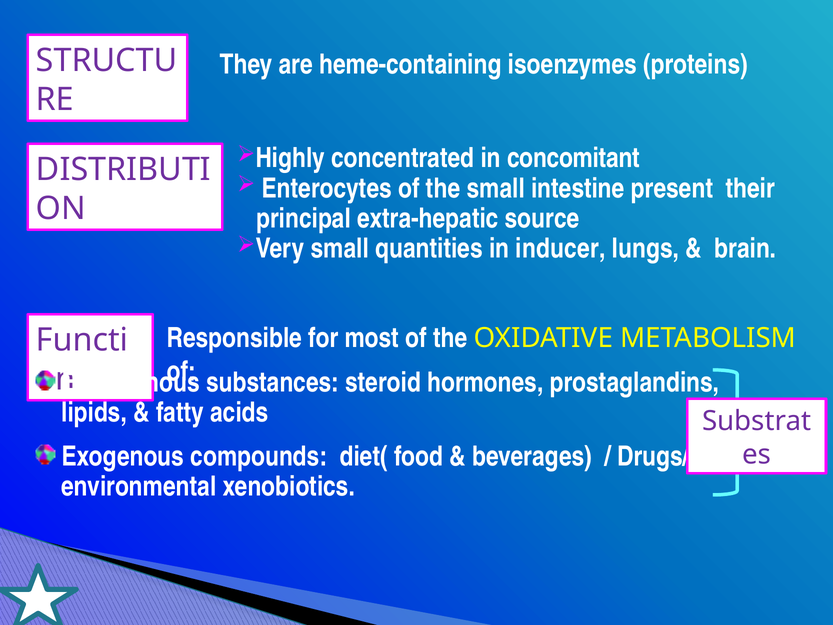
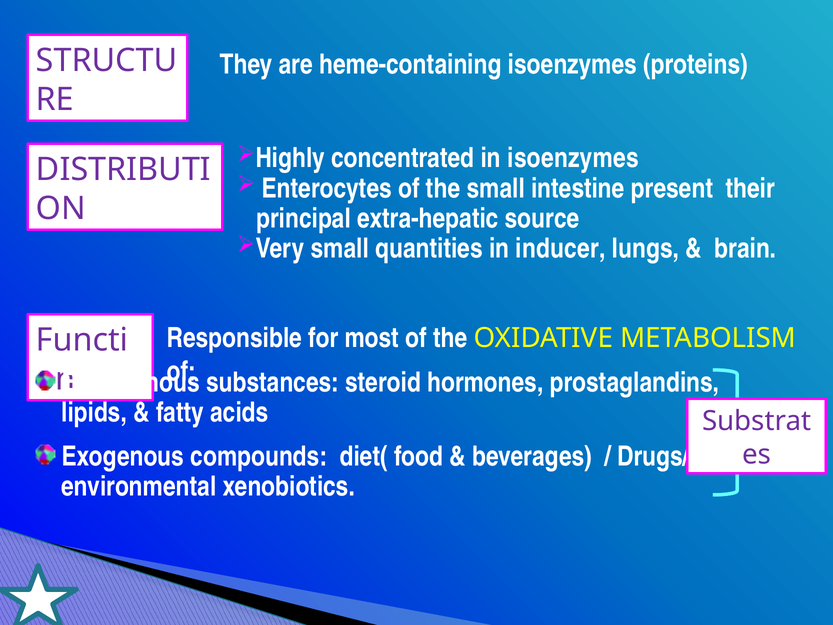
in concomitant: concomitant -> isoenzymes (573, 158)
